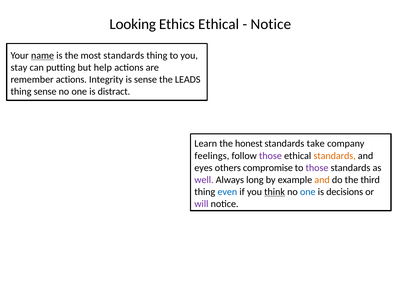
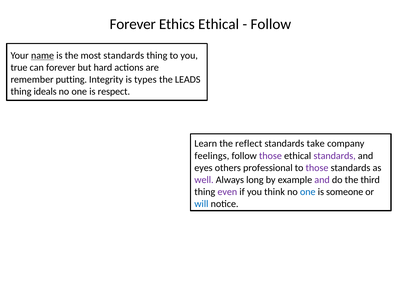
Looking: Looking -> Forever (133, 24)
Notice: Notice -> Follow (271, 24)
stay: stay -> true (19, 67)
can putting: putting -> forever (61, 67)
help: help -> hard (103, 67)
remember actions: actions -> putting (71, 80)
is sense: sense -> types (145, 80)
thing sense: sense -> ideals (45, 92)
distract: distract -> respect (114, 92)
honest: honest -> reflect (249, 144)
standards colour: orange -> purple (335, 156)
compromise: compromise -> professional (268, 168)
and colour: orange -> purple (322, 180)
even colour: blue -> purple (227, 192)
think underline: present -> none (275, 192)
decisions: decisions -> someone (345, 192)
will colour: purple -> blue (201, 204)
